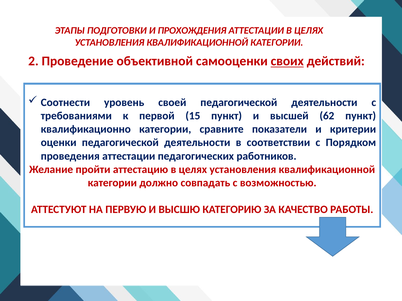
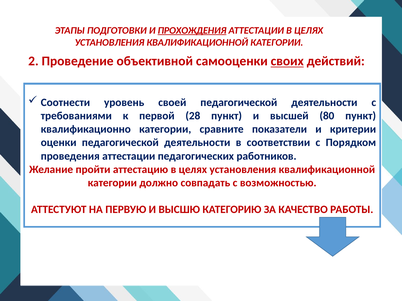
ПРОХОЖДЕНИЯ underline: none -> present (192, 30)
15: 15 -> 28 (193, 116)
62: 62 -> 80 (327, 116)
